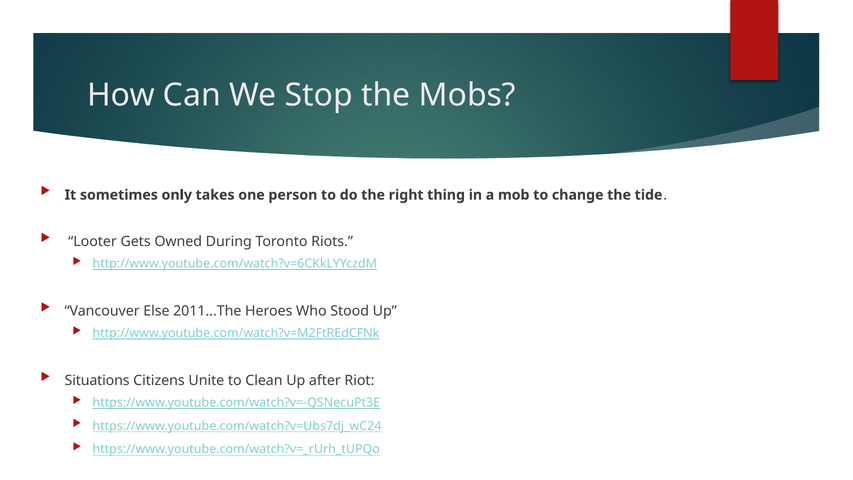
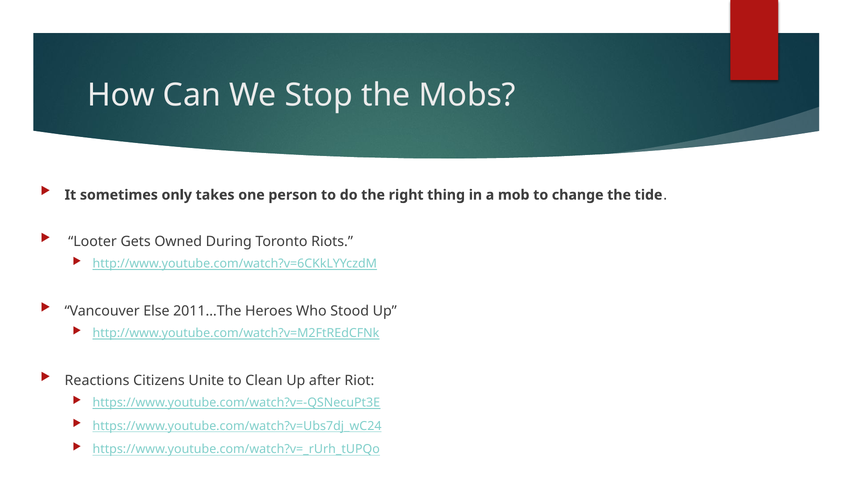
Situations: Situations -> Reactions (97, 380)
